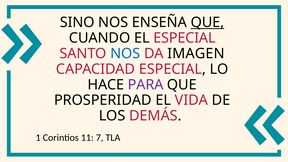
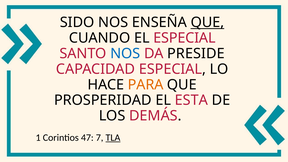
SINO: SINO -> SIDO (77, 22)
IMAGEN: IMAGEN -> PRESIDE (196, 54)
PARA colour: purple -> orange (146, 85)
VIDA: VIDA -> ESTA (191, 100)
11: 11 -> 47 (87, 138)
TLA underline: none -> present (113, 138)
